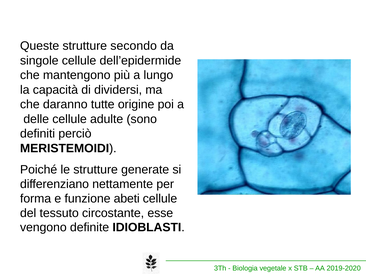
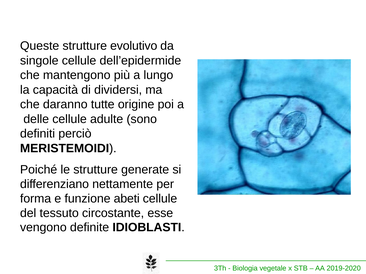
secondo: secondo -> evolutivo (134, 46)
